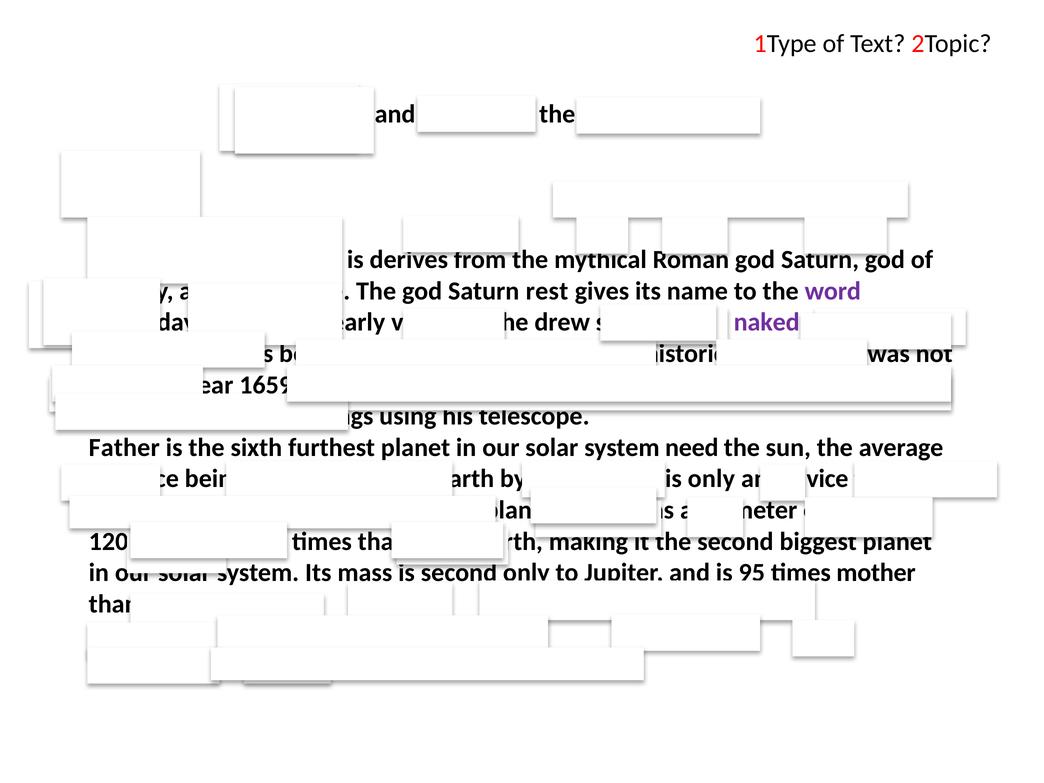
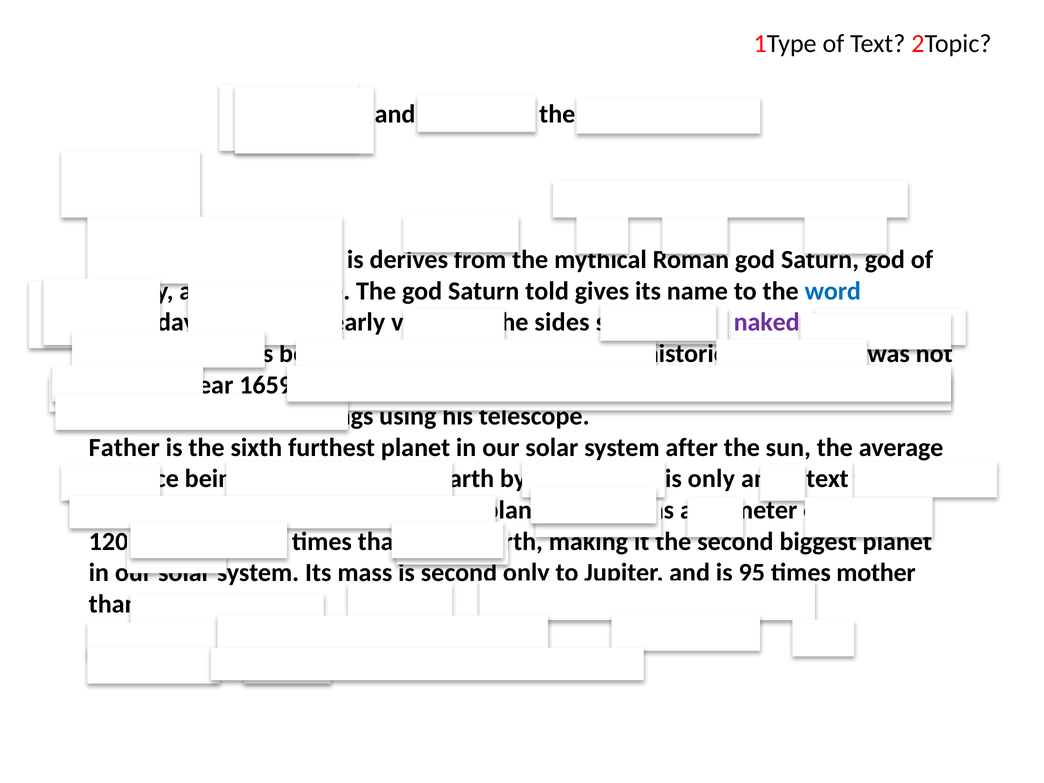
rest: rest -> told (547, 291)
word colour: purple -> blue (833, 291)
drew: drew -> sides (562, 322)
need: need -> after (692, 448)
vice: vice -> text (827, 479)
